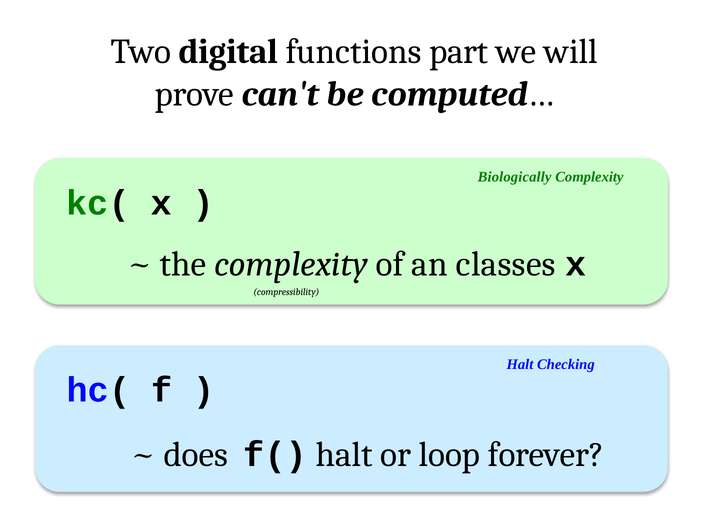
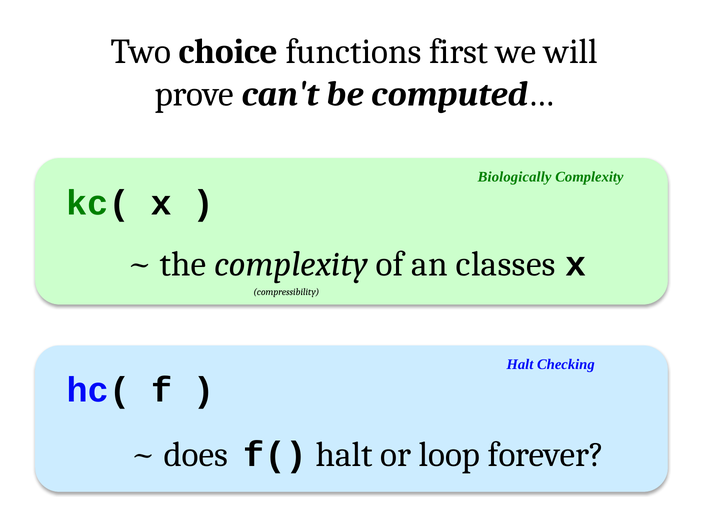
digital: digital -> choice (228, 52)
part: part -> first (459, 52)
